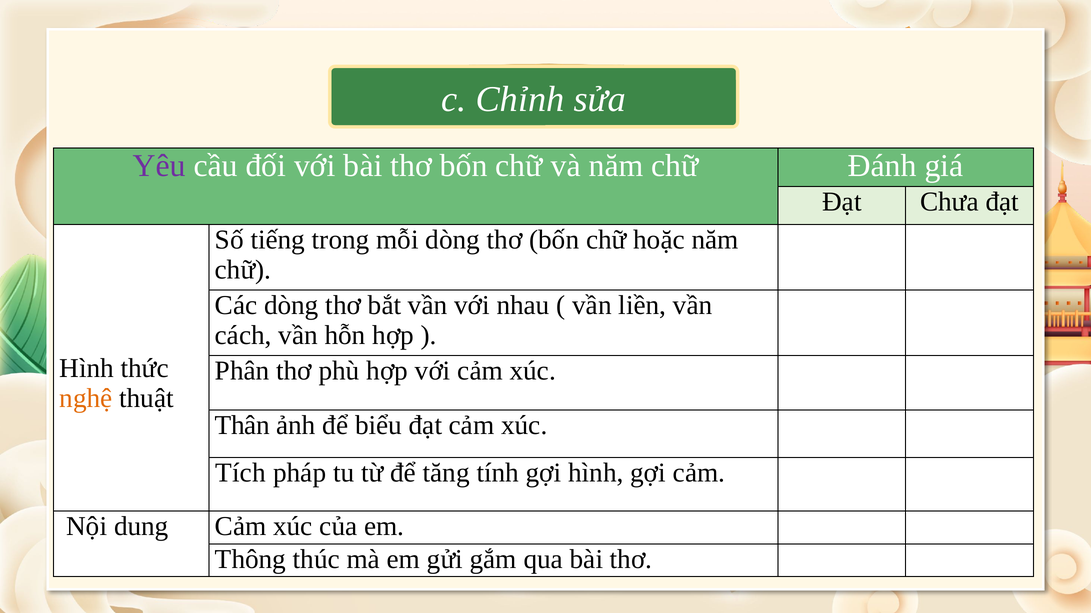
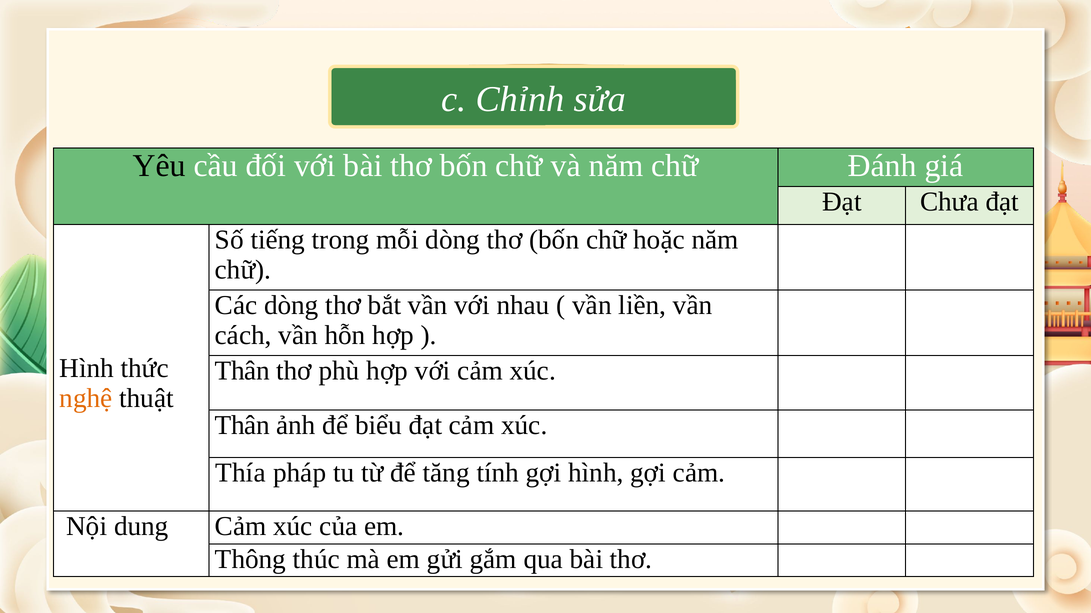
Yêu colour: purple -> black (159, 166)
Phân: Phân -> Thân (242, 371)
Tích: Tích -> Thía (240, 473)
